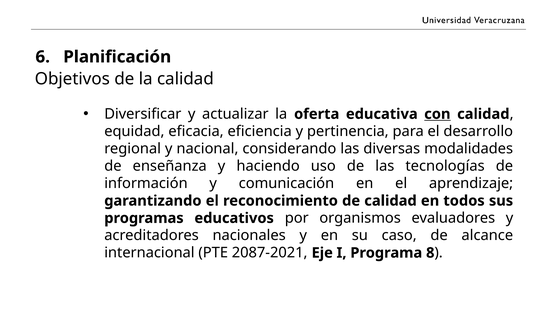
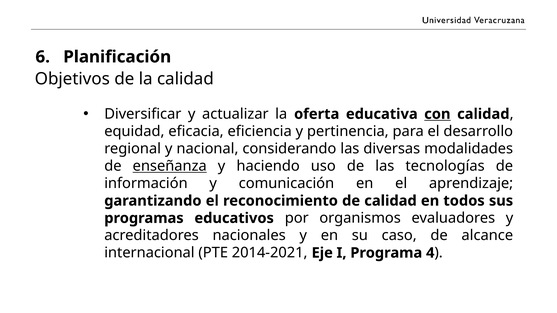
enseñanza underline: none -> present (170, 166)
2087-2021: 2087-2021 -> 2014-2021 (270, 253)
8: 8 -> 4 (430, 253)
